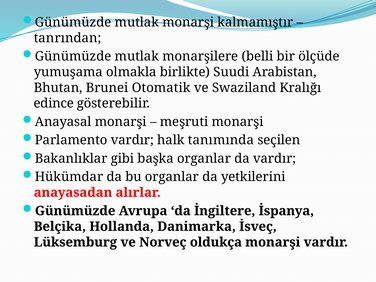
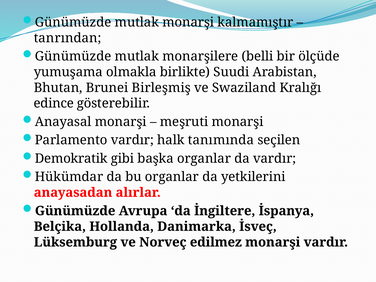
Otomatik: Otomatik -> Birleşmiş (161, 88)
Bakanlıklar: Bakanlıklar -> Demokratik (71, 158)
oldukça: oldukça -> edilmez (216, 242)
